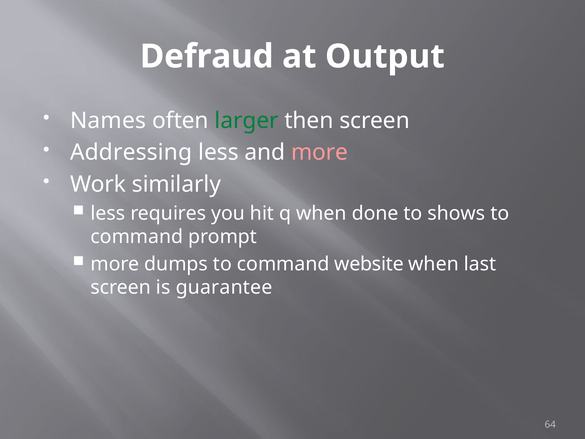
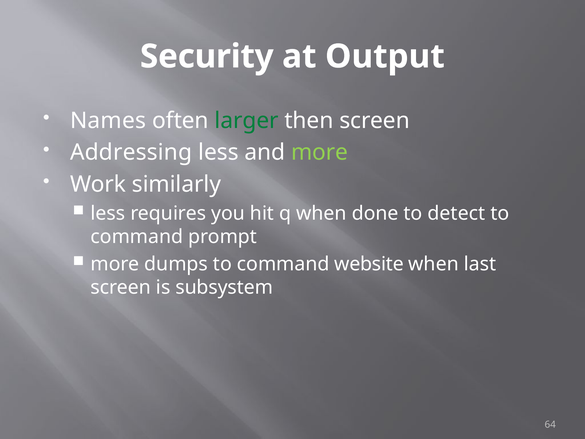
Defraud: Defraud -> Security (207, 56)
more colour: pink -> light green (320, 152)
shows: shows -> detect (456, 213)
guarantee: guarantee -> subsystem (224, 287)
